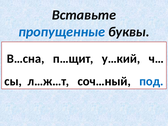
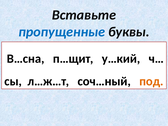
под colour: blue -> orange (151, 81)
